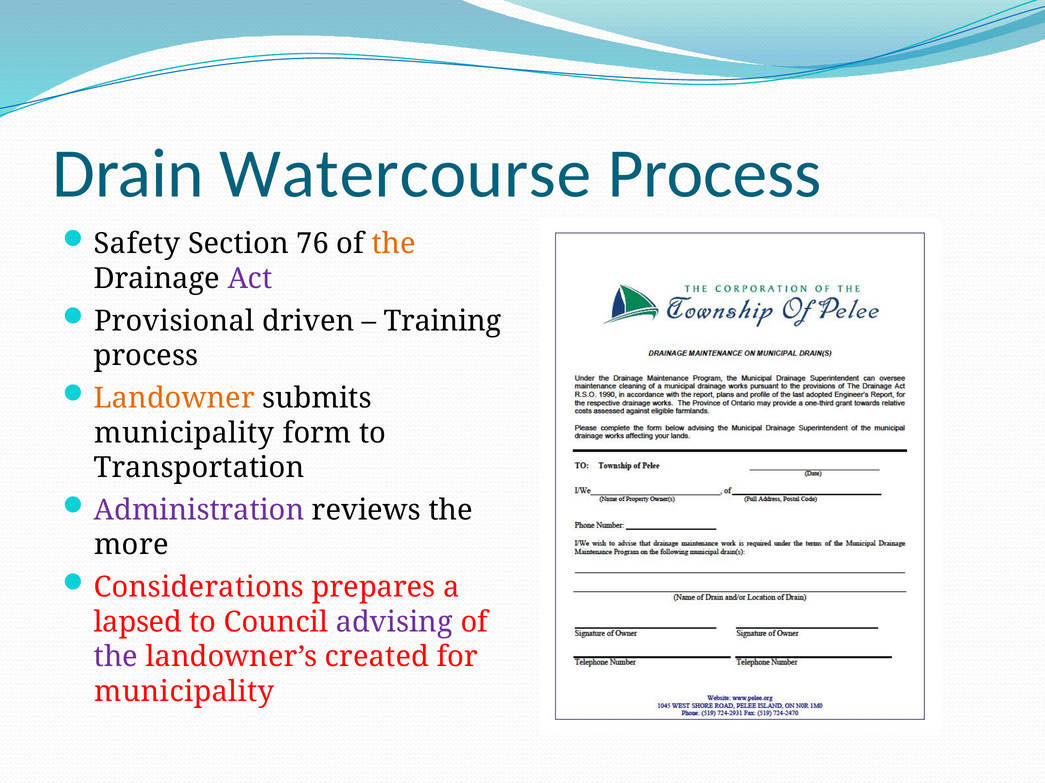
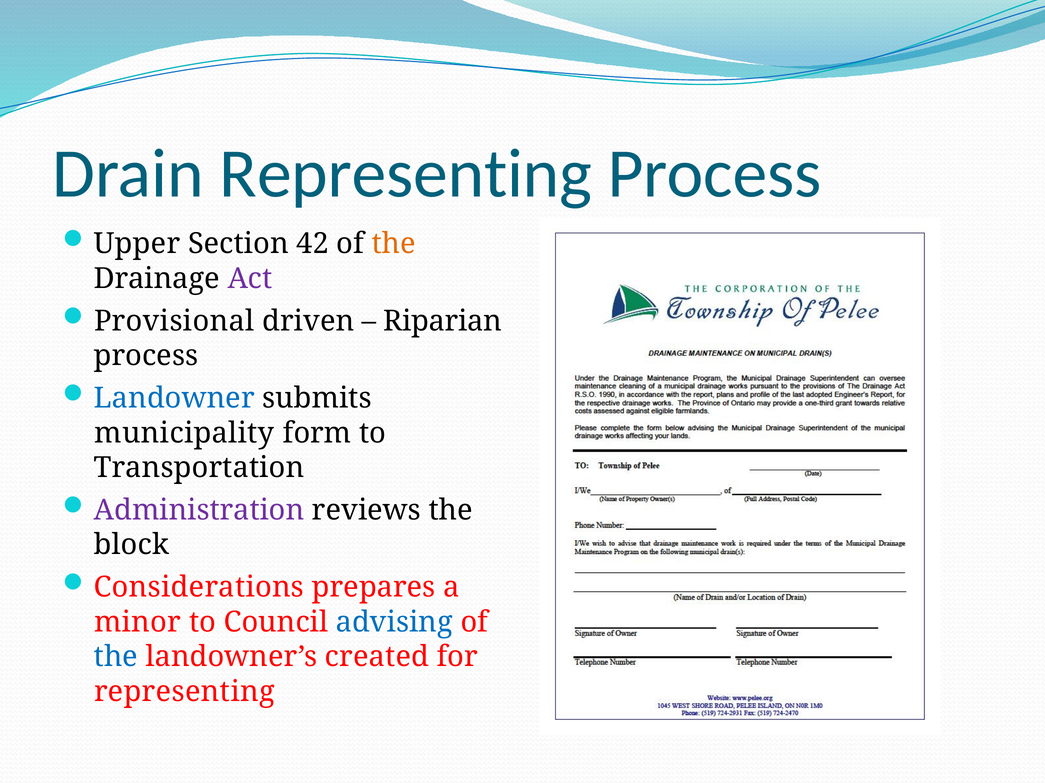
Drain Watercourse: Watercourse -> Representing (406, 174)
Safety: Safety -> Upper (137, 244)
76: 76 -> 42 (313, 244)
Training: Training -> Riparian (443, 321)
Landowner colour: orange -> blue (174, 399)
more: more -> block (132, 545)
lapsed: lapsed -> minor (138, 623)
advising colour: purple -> blue (394, 623)
the colour: purple -> blue (116, 657)
municipality: municipality -> representing (184, 692)
